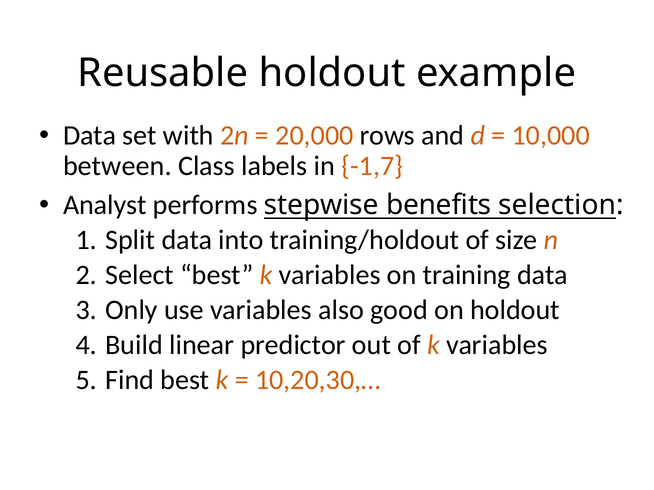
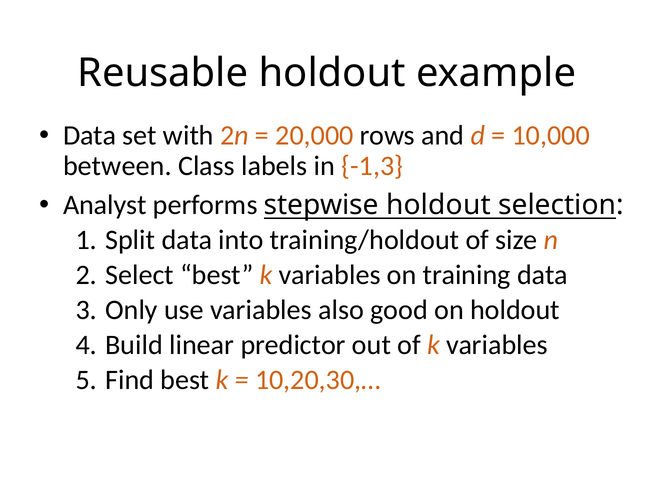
-1,7: -1,7 -> -1,3 (372, 166)
stepwise benefits: benefits -> holdout (438, 205)
